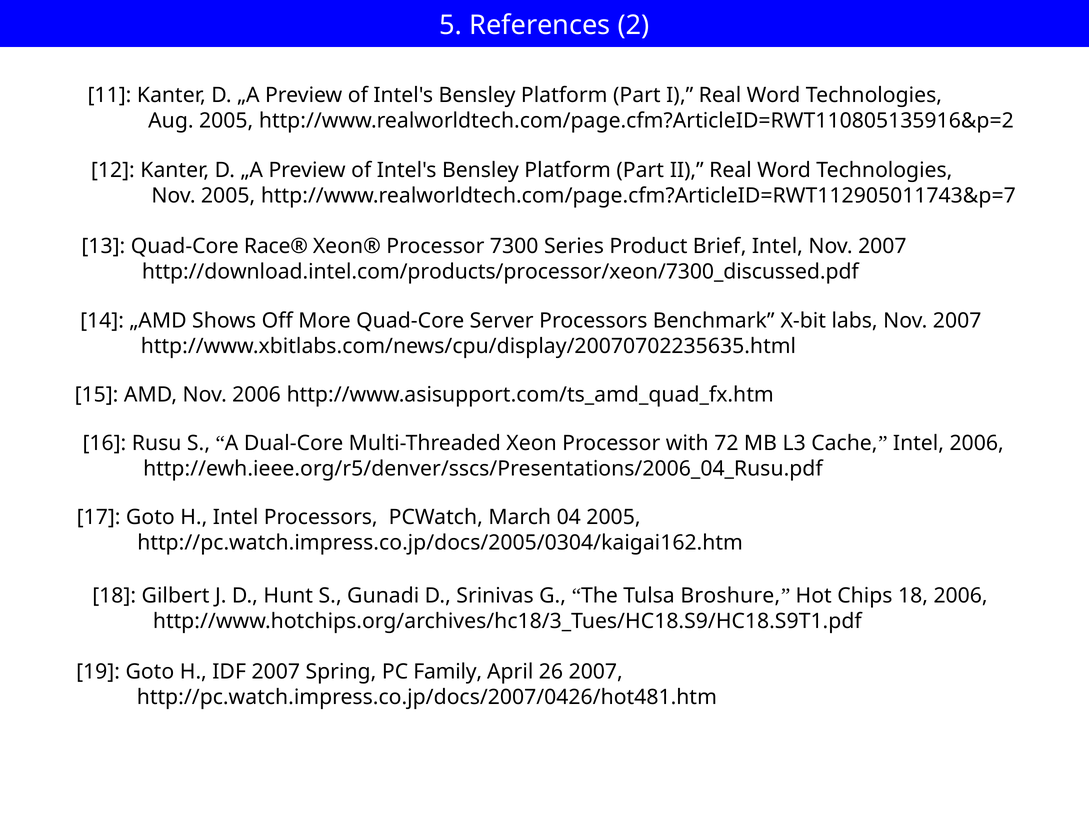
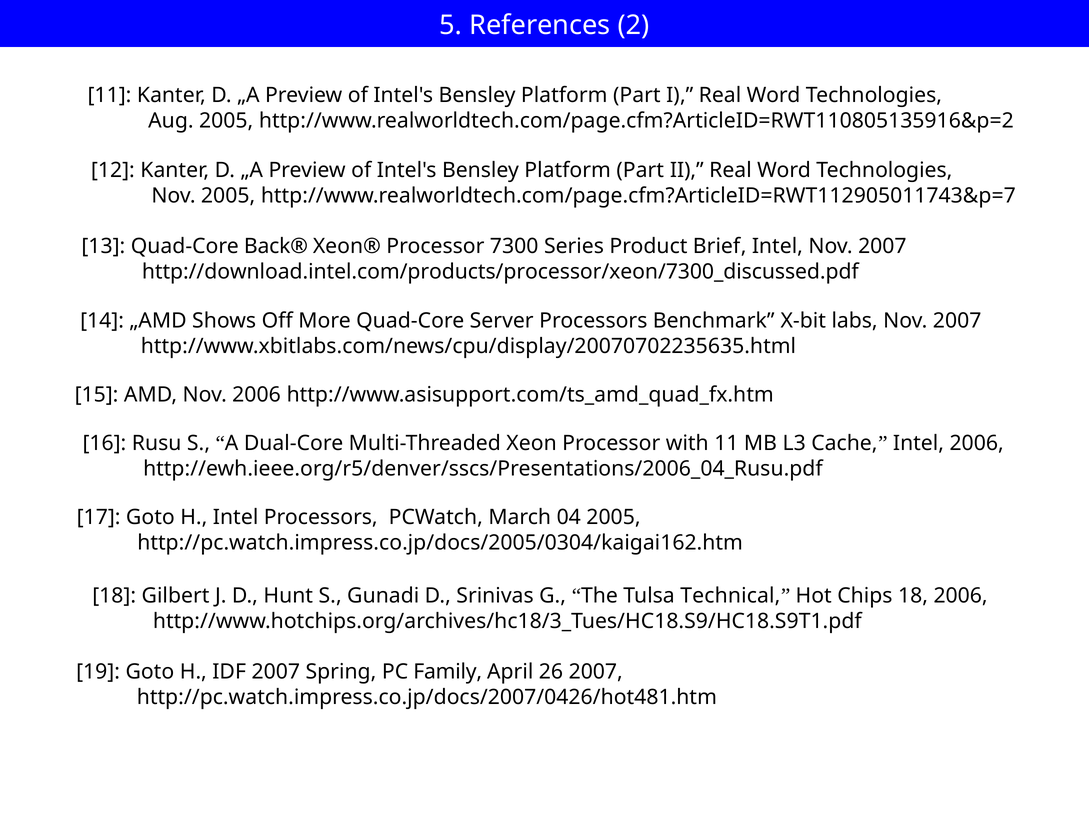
Race®: Race® -> Back® (276, 246)
with 72: 72 -> 11 (726, 443)
Broshure: Broshure -> Technical (730, 596)
